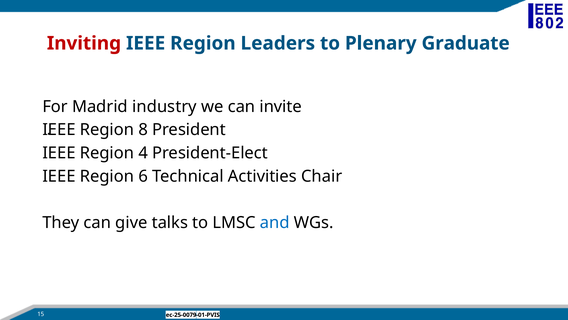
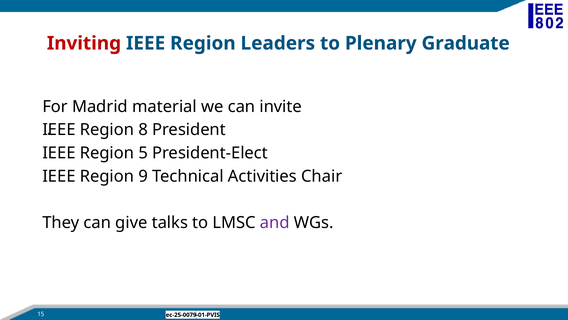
industry: industry -> material (164, 106)
4: 4 -> 5 (143, 153)
6: 6 -> 9 (143, 176)
and colour: blue -> purple (275, 222)
